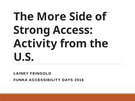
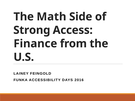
More: More -> Math (51, 17)
Activity: Activity -> Finance (35, 44)
